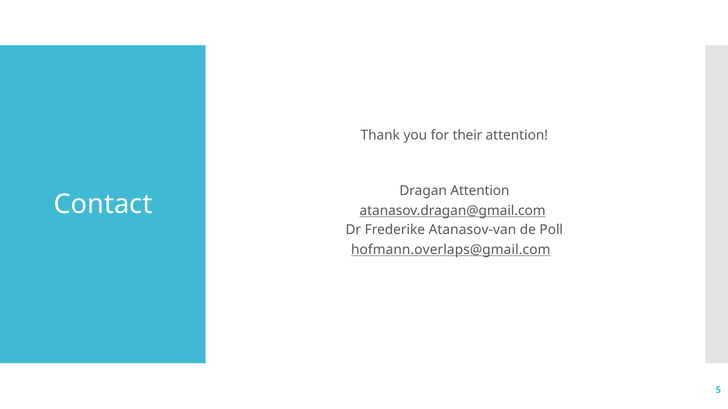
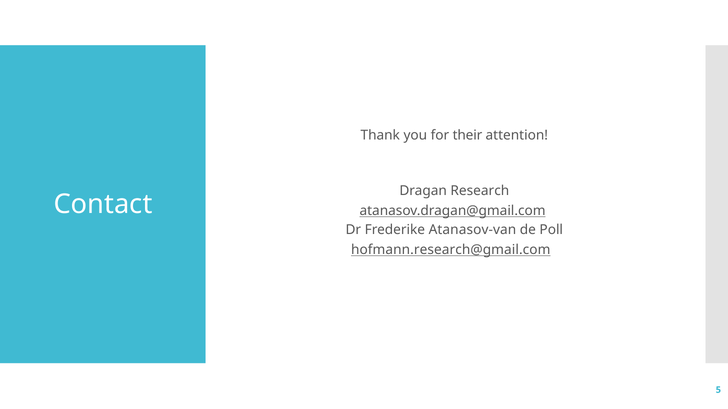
Dragan Attention: Attention -> Research (480, 191)
hofmann.overlaps@gmail.com: hofmann.overlaps@gmail.com -> hofmann.research@gmail.com (451, 250)
